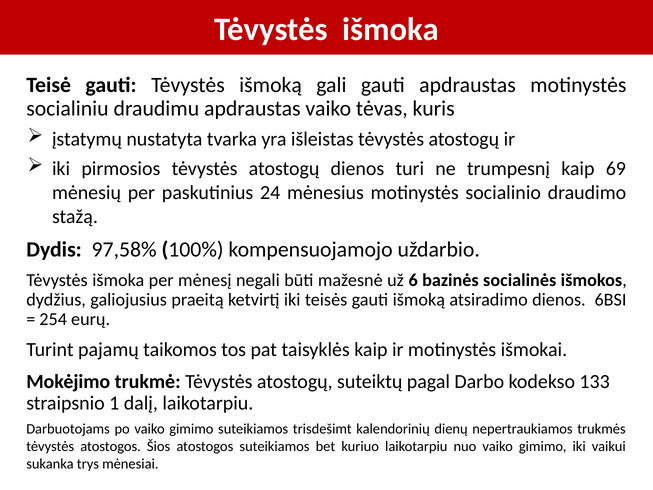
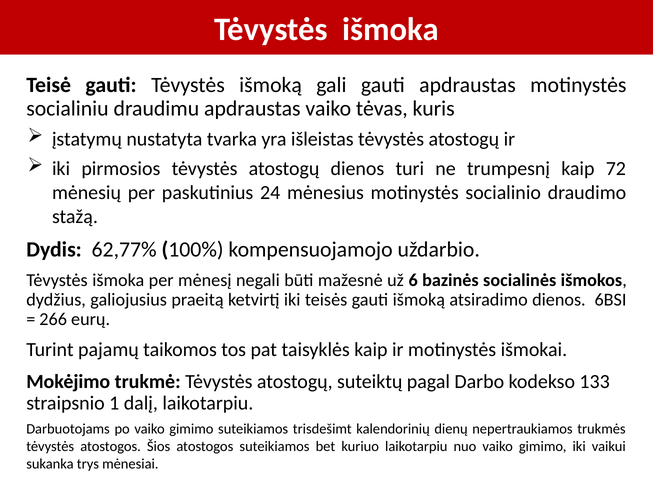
69: 69 -> 72 (616, 168)
97,58%: 97,58% -> 62,77% (124, 249)
254: 254 -> 266 (53, 319)
